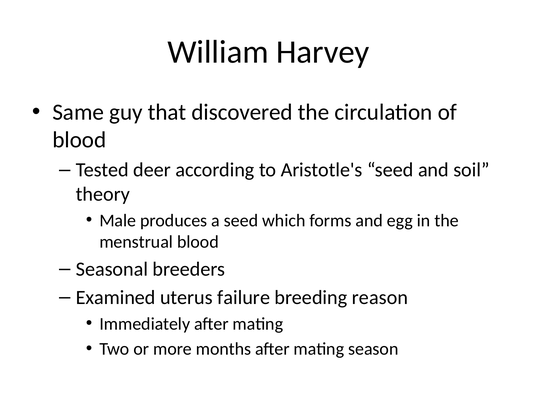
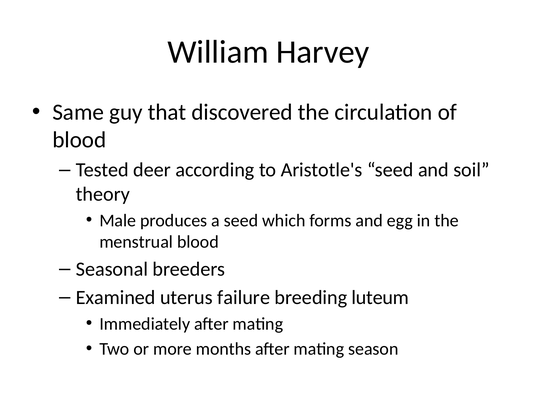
reason: reason -> luteum (380, 297)
